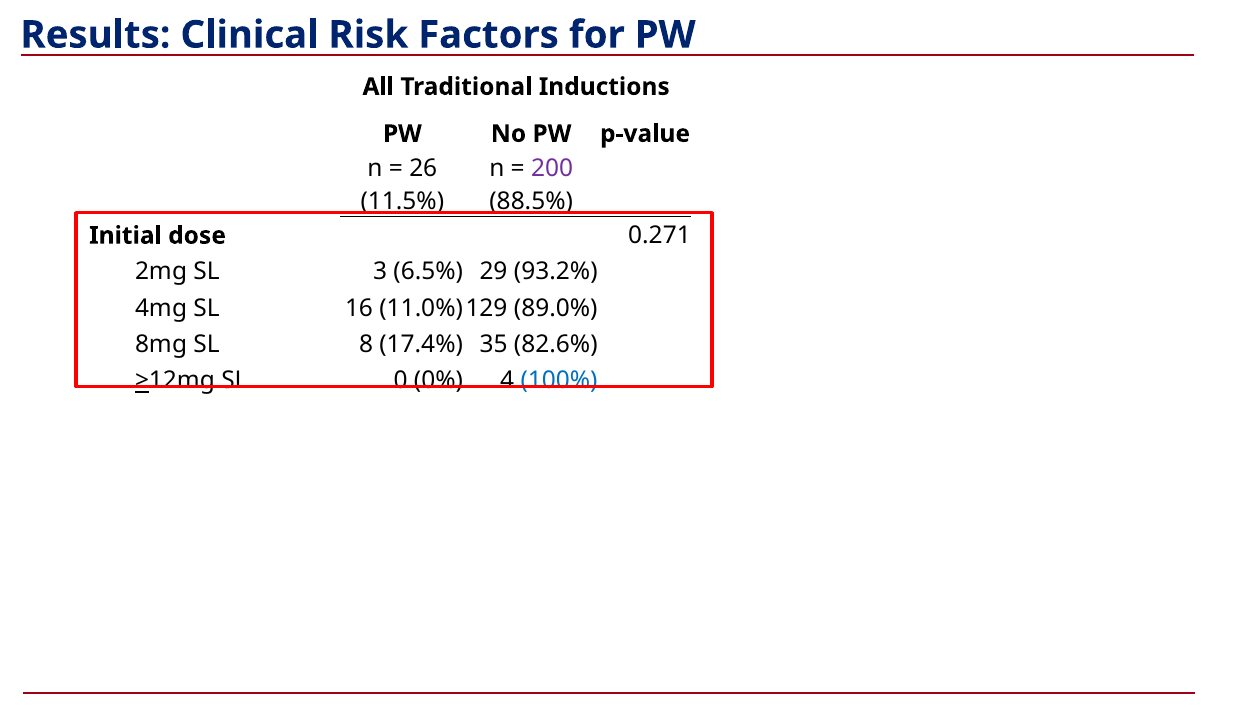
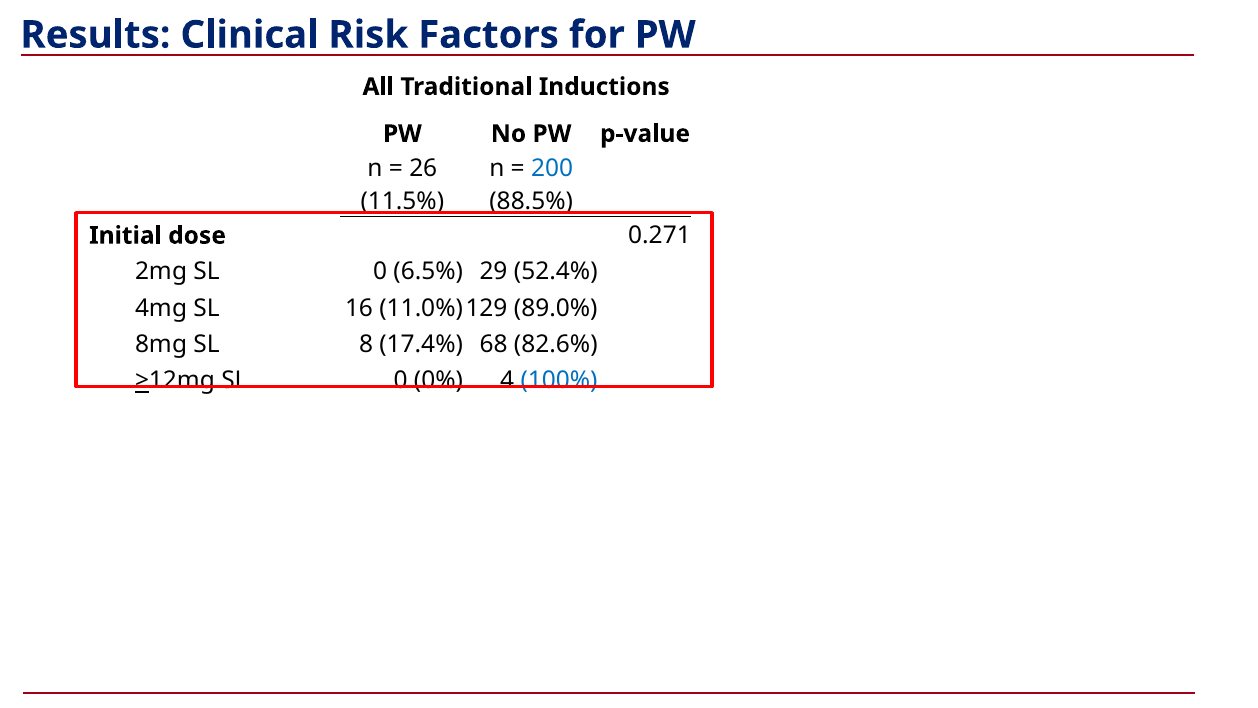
200 colour: purple -> blue (552, 168)
2mg SL 3: 3 -> 0 (380, 272)
93.2%: 93.2% -> 52.4% (556, 272)
35: 35 -> 68 (494, 344)
